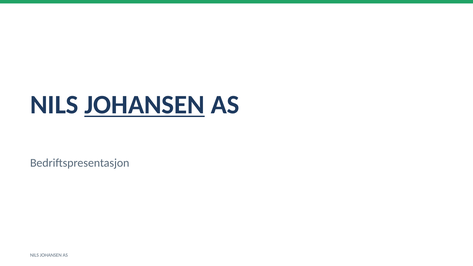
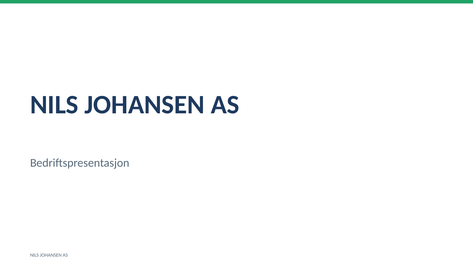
JOHANSEN underline: present -> none (145, 105)
